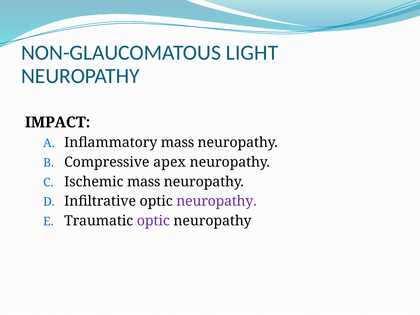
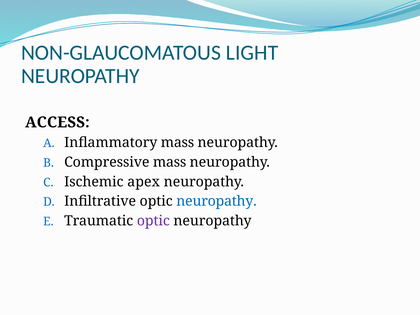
IMPACT: IMPACT -> ACCESS (57, 122)
Compressive apex: apex -> mass (170, 162)
Ischemic mass: mass -> apex (144, 182)
neuropathy colour: purple -> blue (216, 201)
